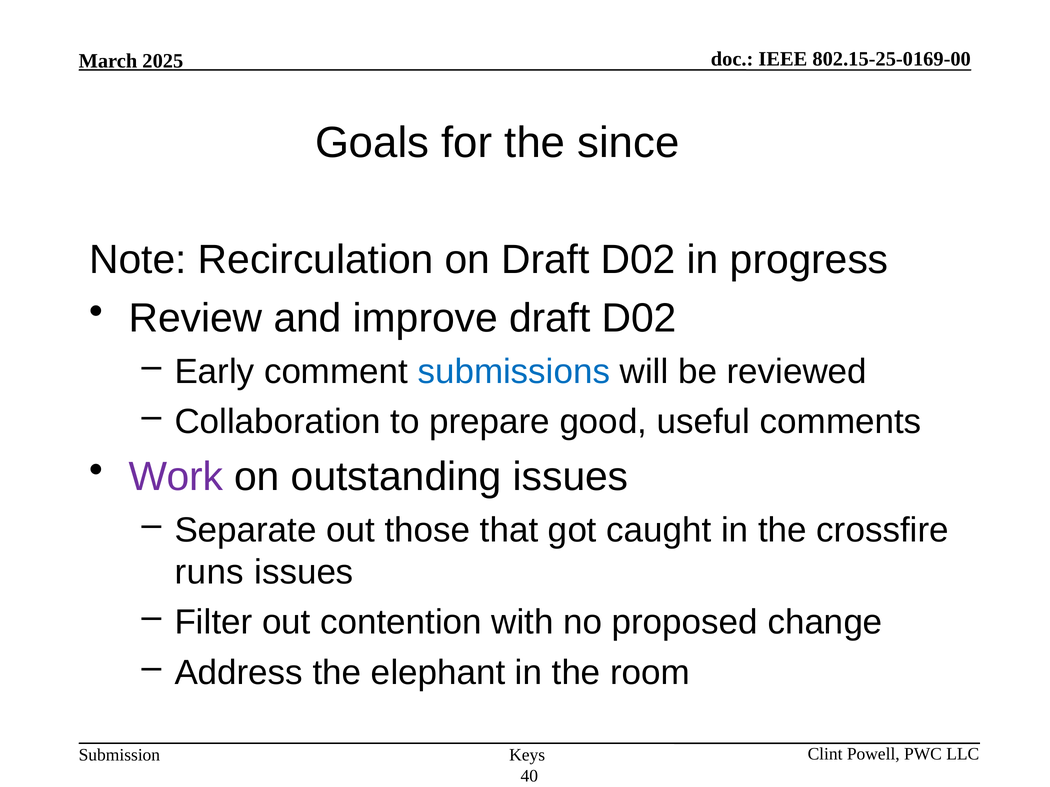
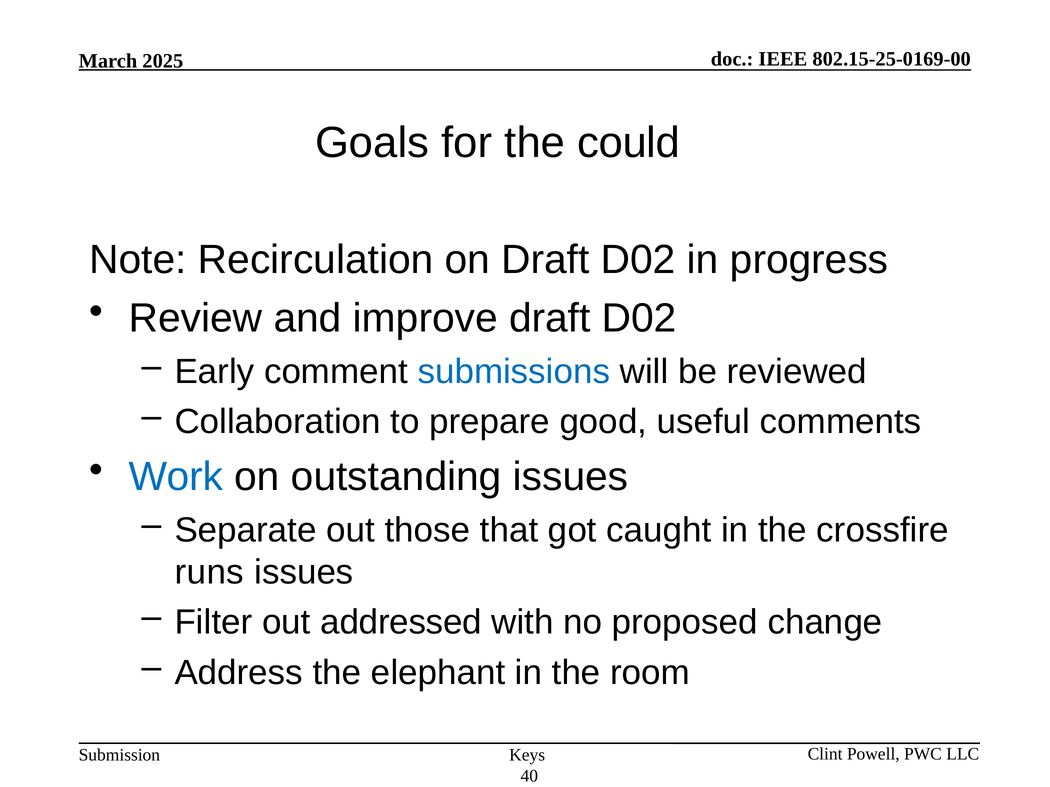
since: since -> could (629, 143)
Work colour: purple -> blue (176, 477)
contention: contention -> addressed (401, 623)
